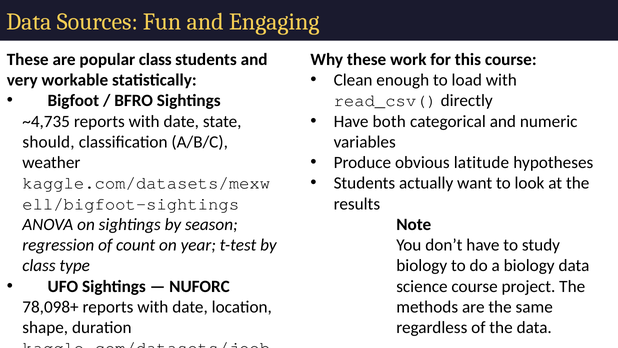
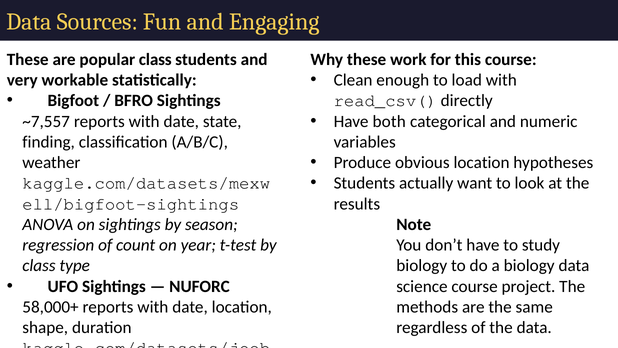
~4,735: ~4,735 -> ~7,557 (46, 121)
should: should -> finding (49, 142)
obvious latitude: latitude -> location (482, 162)
78,098+: 78,098+ -> 58,000+ (50, 307)
